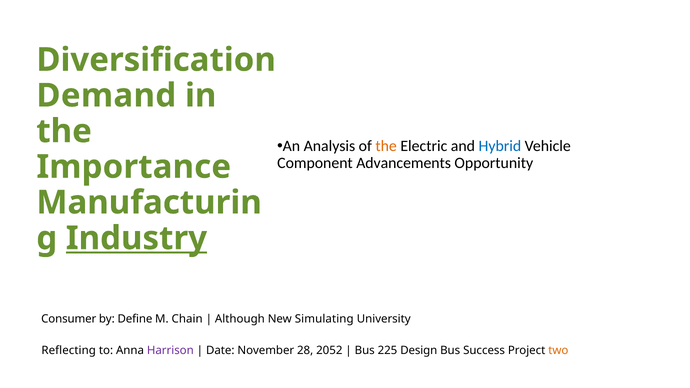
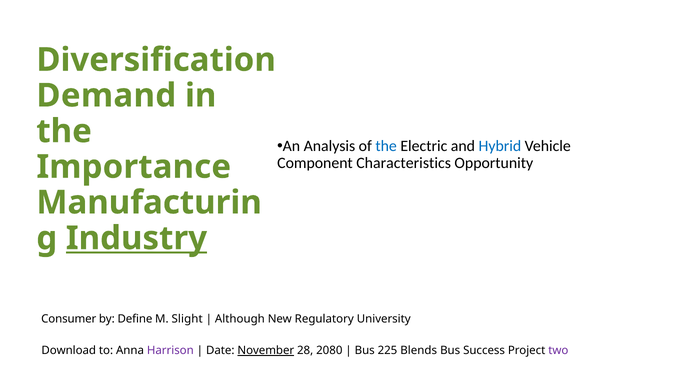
the colour: orange -> blue (386, 146)
Advancements: Advancements -> Characteristics (404, 163)
Chain: Chain -> Slight (187, 319)
Simulating: Simulating -> Regulatory (324, 319)
Reflecting: Reflecting -> Download (69, 351)
November underline: none -> present (266, 351)
2052: 2052 -> 2080 (329, 351)
Design: Design -> Blends (419, 351)
two colour: orange -> purple (558, 351)
